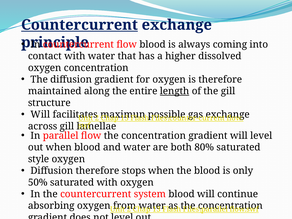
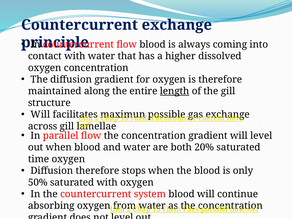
Countercurrent underline: present -> none (79, 25)
80%: 80% -> 20% (204, 147)
style: style -> time (39, 159)
